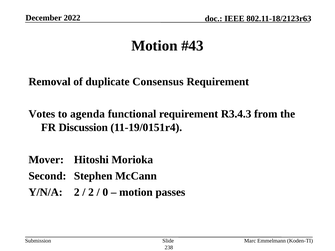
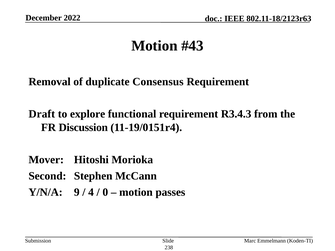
Votes: Votes -> Draft (42, 114)
agenda: agenda -> explore (88, 114)
Y/N/A 2: 2 -> 9 (77, 192)
2: 2 -> 4 (91, 192)
